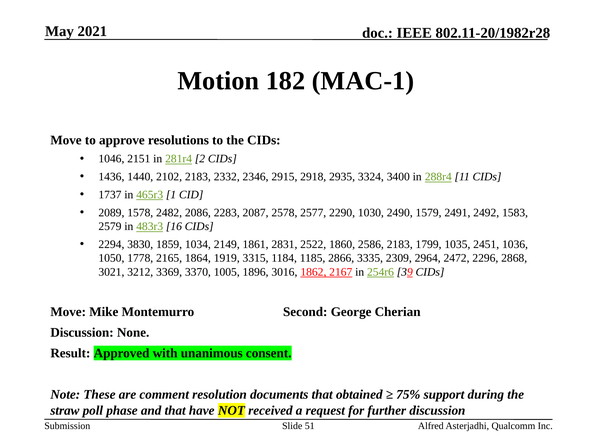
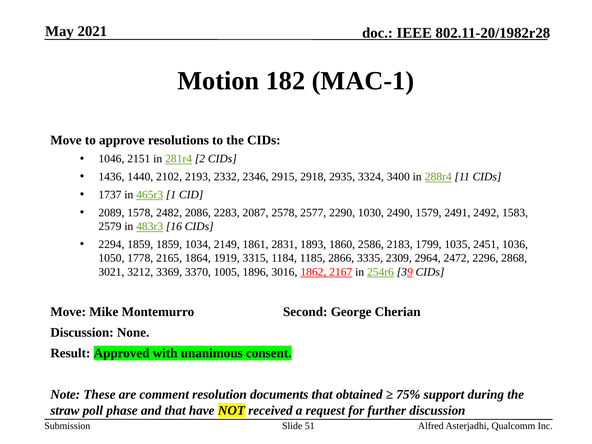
2102 2183: 2183 -> 2193 (198, 177)
2294 3830: 3830 -> 1859 (140, 244)
2522: 2522 -> 1893 (313, 244)
